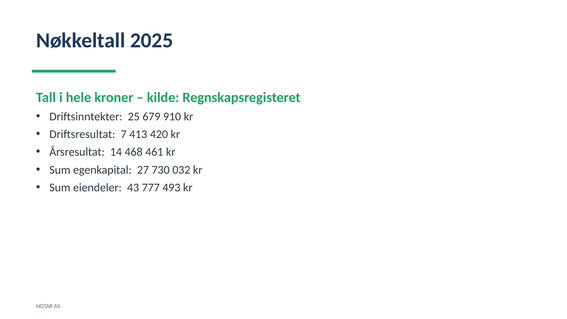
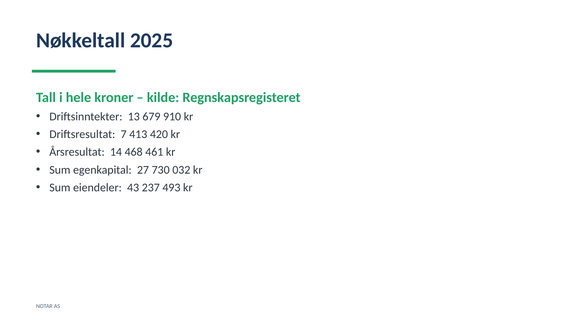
25: 25 -> 13 (134, 117)
777: 777 -> 237 (151, 188)
